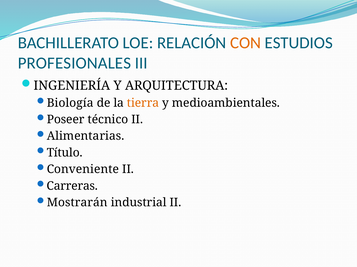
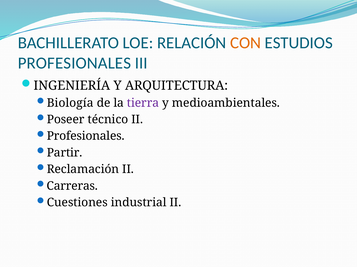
tierra colour: orange -> purple (143, 103)
Alimentarias: Alimentarias -> Profesionales (86, 136)
Título: Título -> Partir (65, 153)
Conveniente: Conveniente -> Reclamación (83, 170)
Mostrarán: Mostrarán -> Cuestiones (77, 203)
